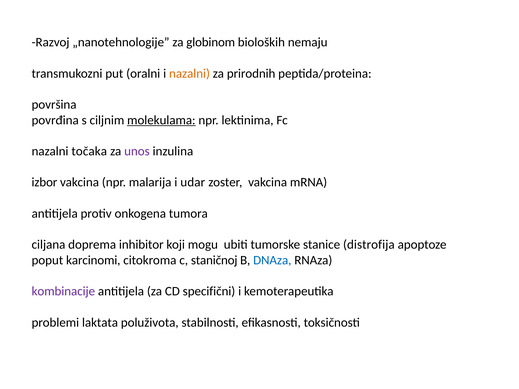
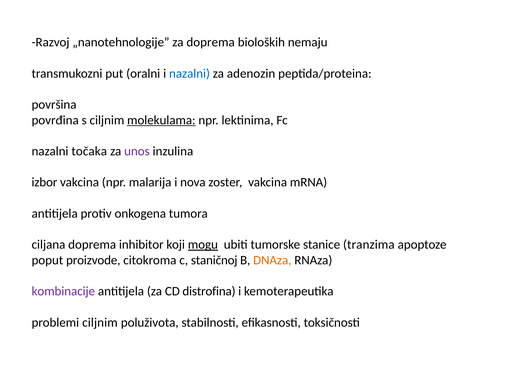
za globinom: globinom -> doprema (211, 42)
nazalni colour: orange -> blue (190, 74)
prirodnih: prirodnih -> adenozin (251, 74)
udar: udar -> nova (193, 182)
mogu underline: none -> present (203, 245)
distrofija: distrofija -> tranzima (369, 245)
karcinomi: karcinomi -> proizvode (93, 260)
DNAza colour: blue -> orange (272, 260)
specifični: specifični -> distrofina (209, 291)
problemi laktata: laktata -> ciljnim (100, 323)
